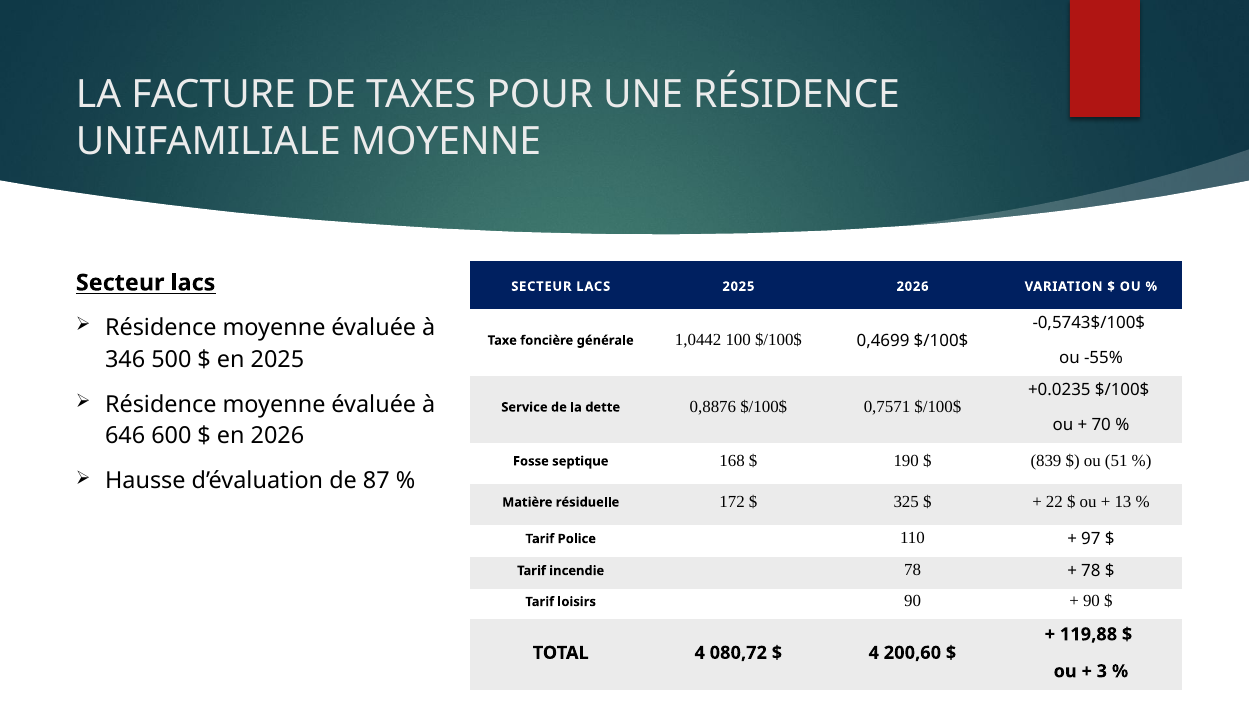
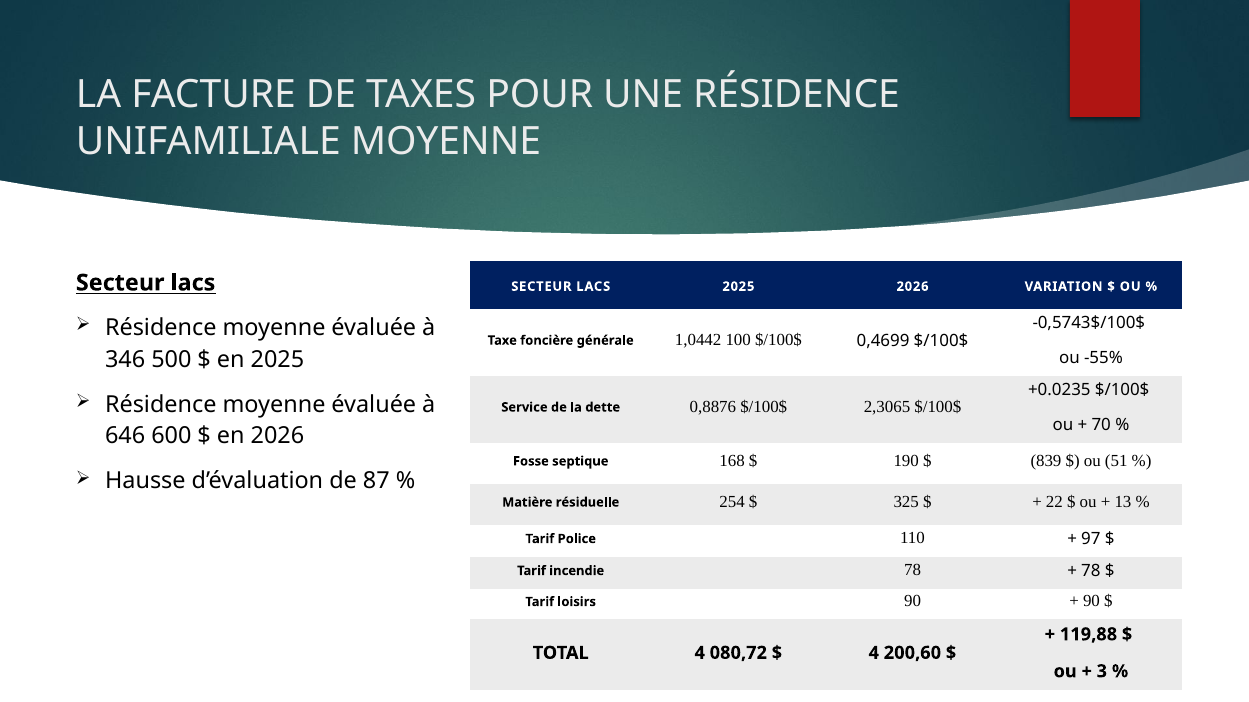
0,7571: 0,7571 -> 2,3065 (887, 407)
172: 172 -> 254 (732, 502)
